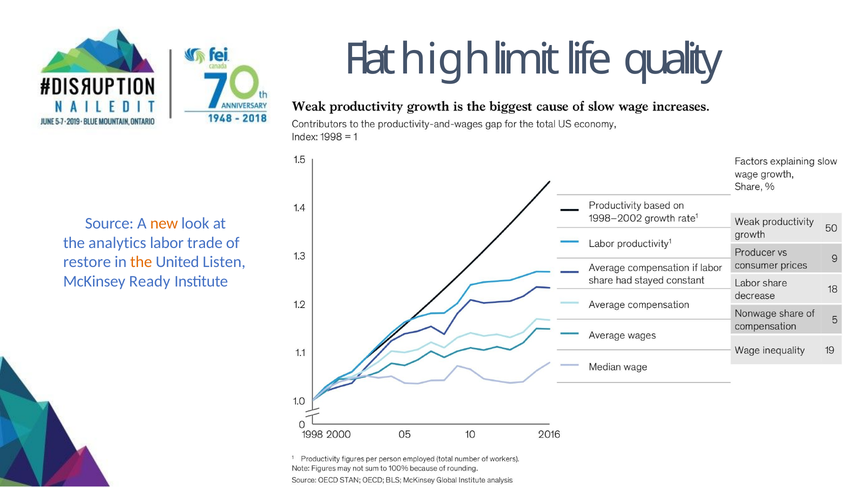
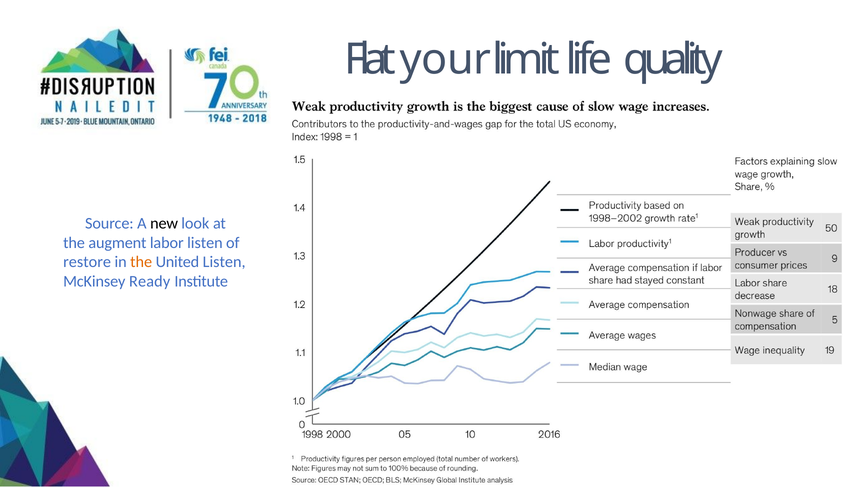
high: high -> your (446, 59)
new colour: orange -> black (164, 224)
analytics: analytics -> augment (117, 243)
labor trade: trade -> listen (205, 243)
